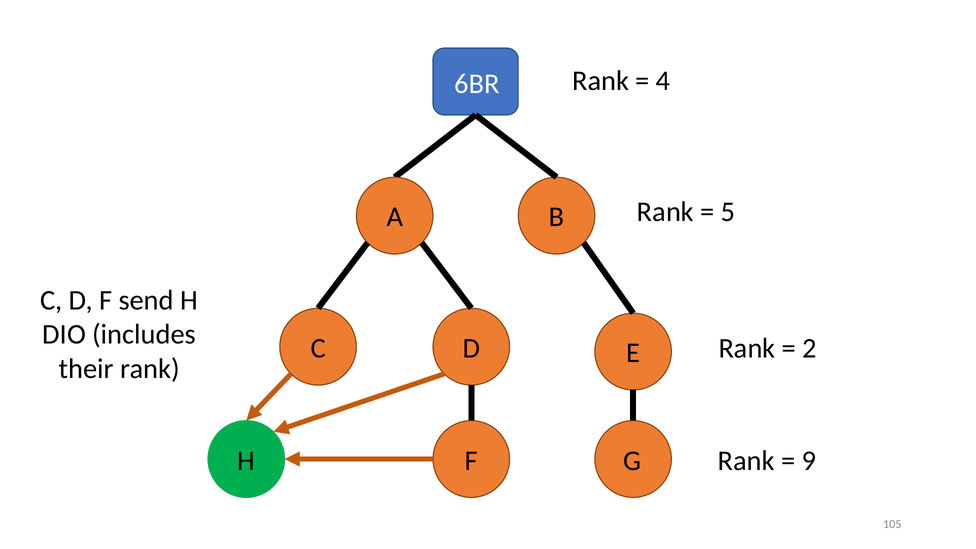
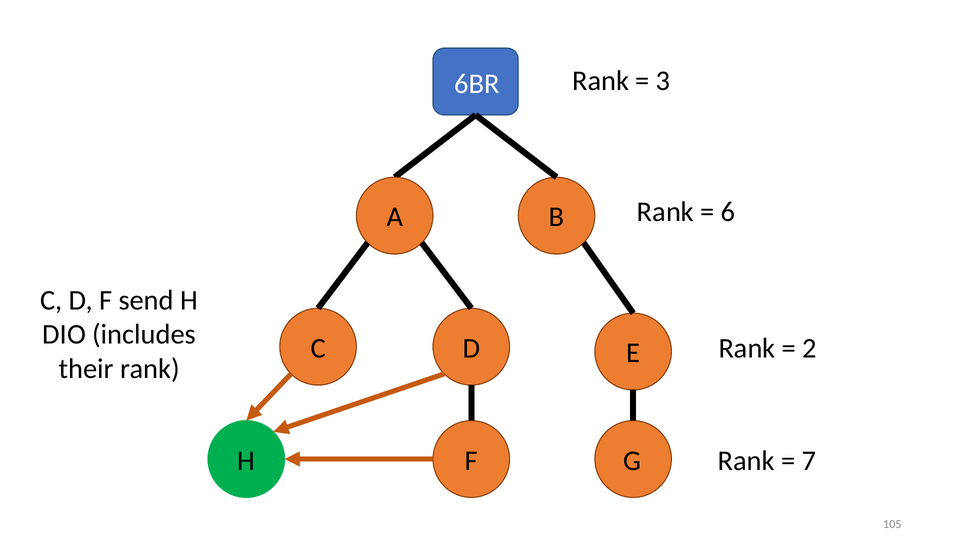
4: 4 -> 3 (663, 81)
5: 5 -> 6 (728, 212)
9: 9 -> 7 (809, 461)
